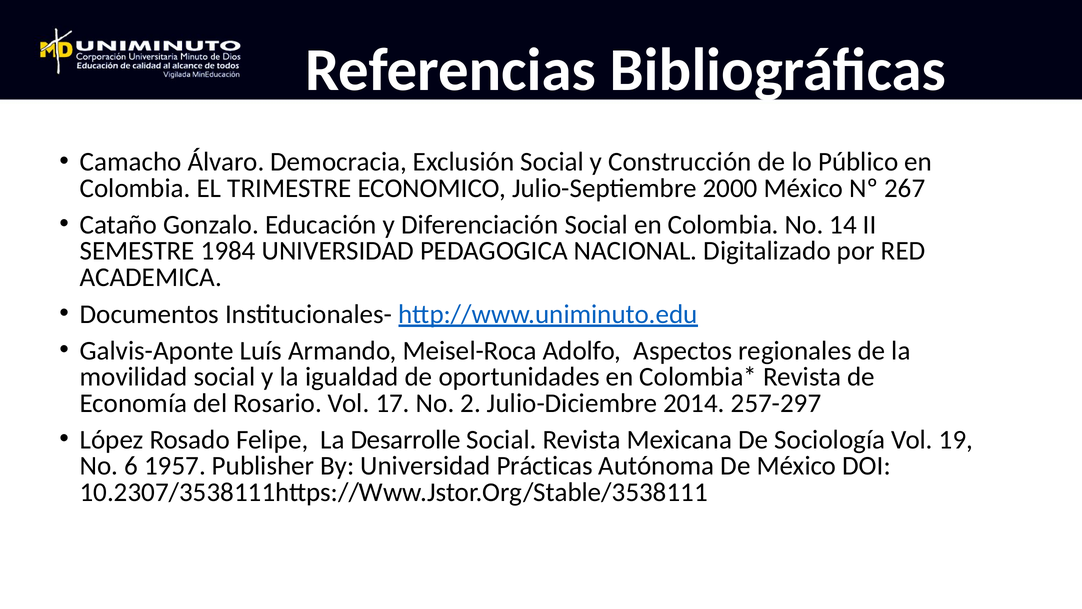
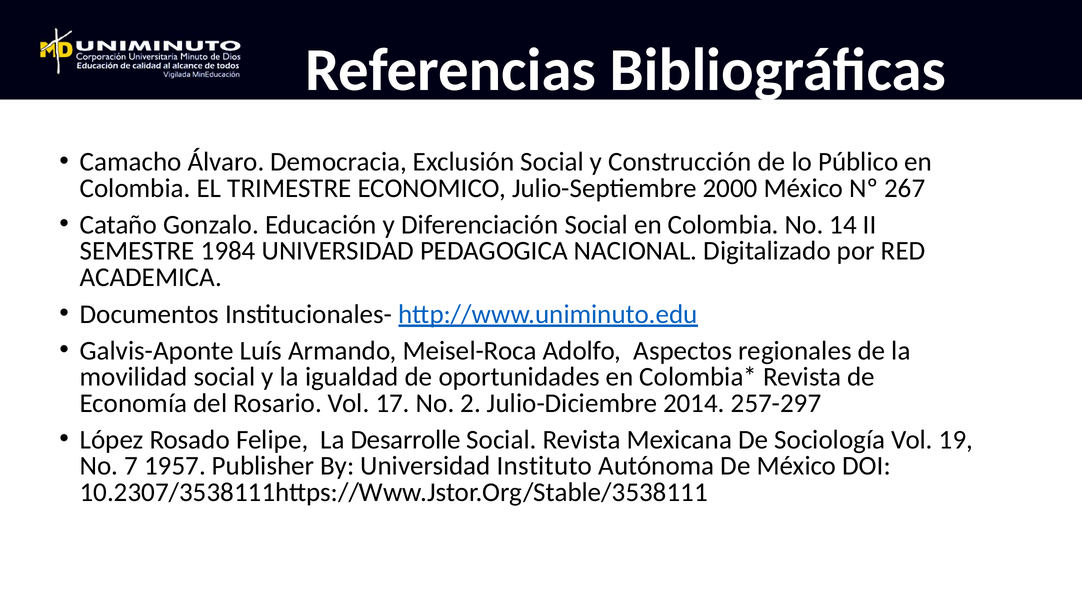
6: 6 -> 7 (131, 466)
Prácticas: Prácticas -> Instituto (544, 466)
